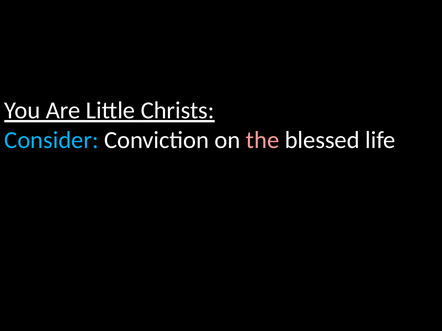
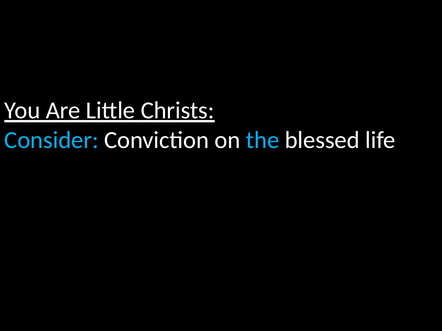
the colour: pink -> light blue (263, 140)
